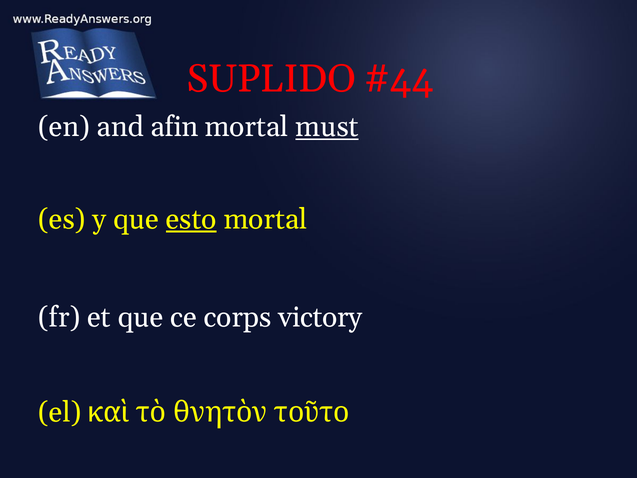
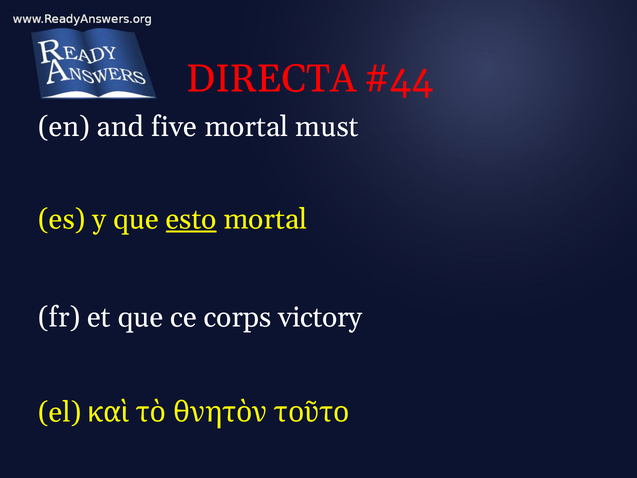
SUPLIDO: SUPLIDO -> DIRECTA (271, 79)
afin: afin -> five (174, 127)
must underline: present -> none (327, 127)
